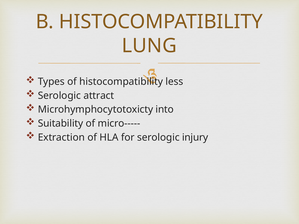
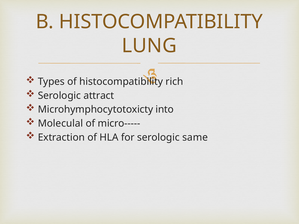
less: less -> rich (174, 82)
Suitability: Suitability -> Moleculal (60, 124)
injury: injury -> same (195, 137)
